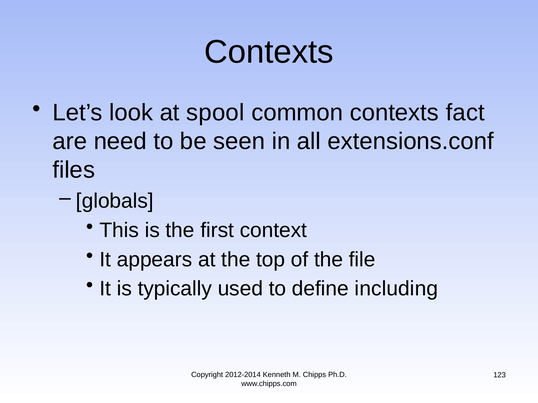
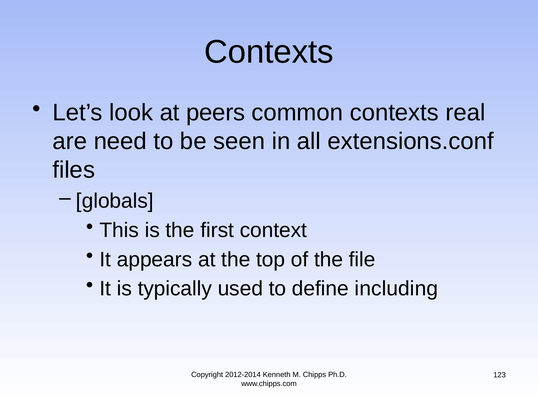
spool: spool -> peers (216, 113)
fact: fact -> real (465, 113)
